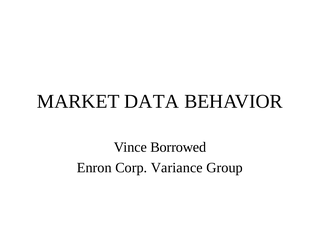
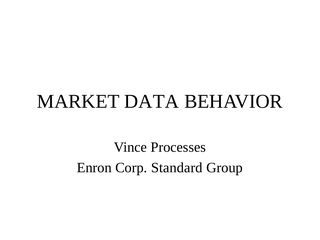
Borrowed: Borrowed -> Processes (178, 147)
Variance: Variance -> Standard (177, 168)
